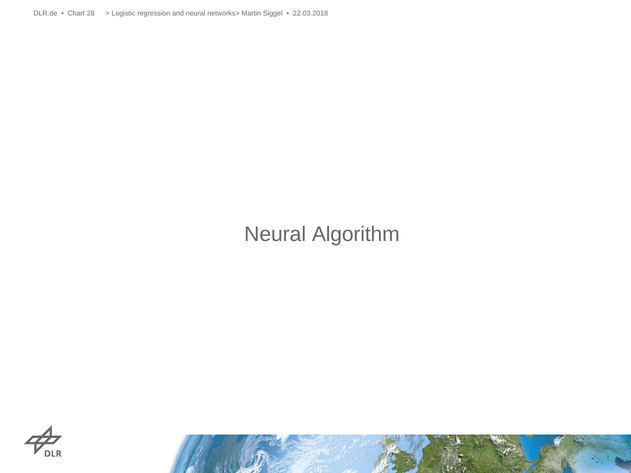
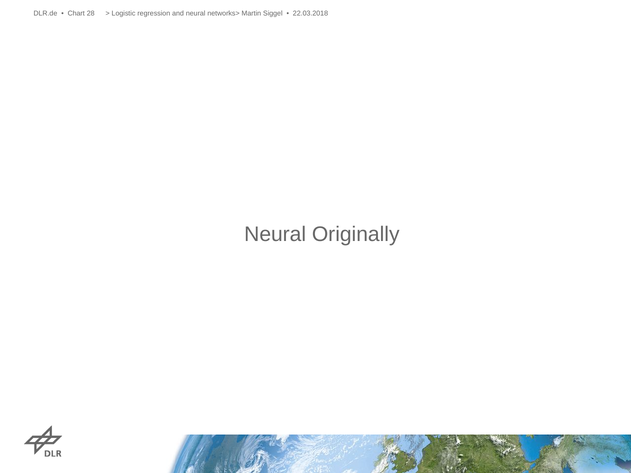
Algorithm: Algorithm -> Originally (356, 234)
